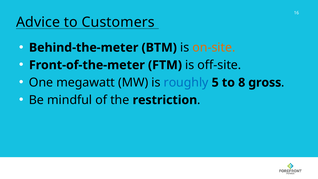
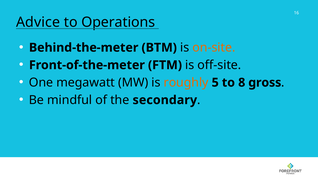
Customers: Customers -> Operations (118, 22)
roughly colour: blue -> orange (186, 82)
restriction: restriction -> secondary (165, 100)
